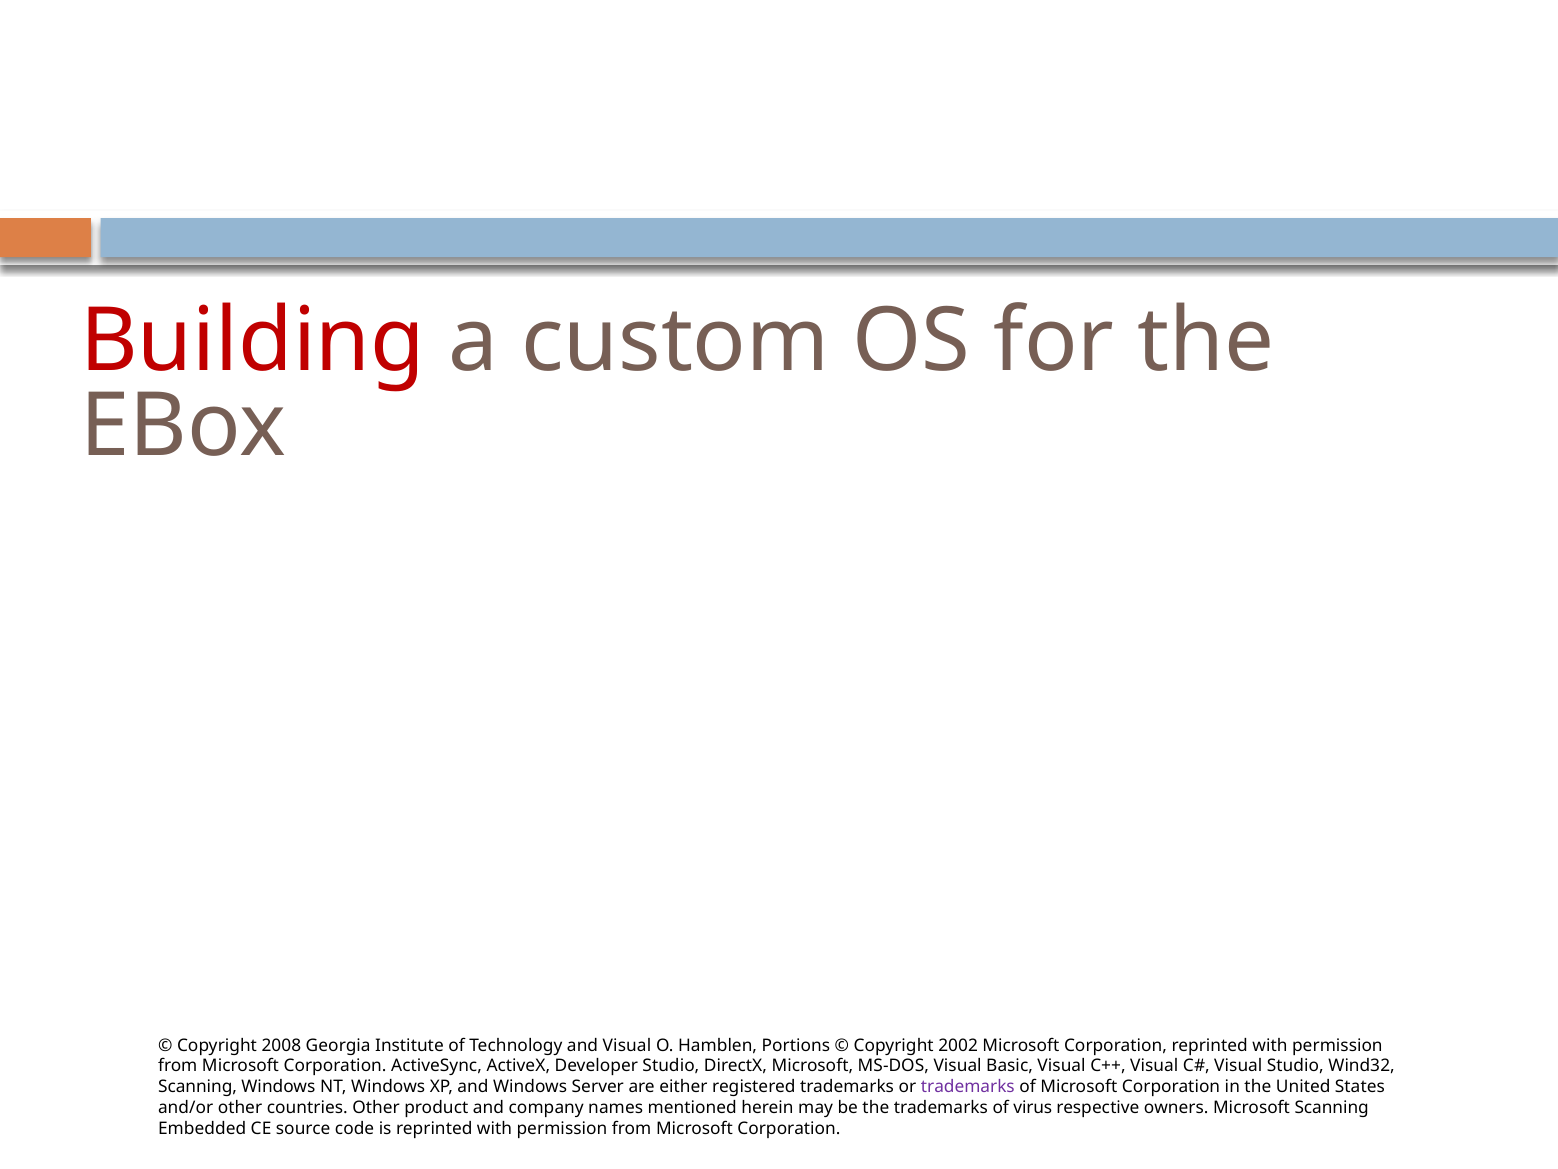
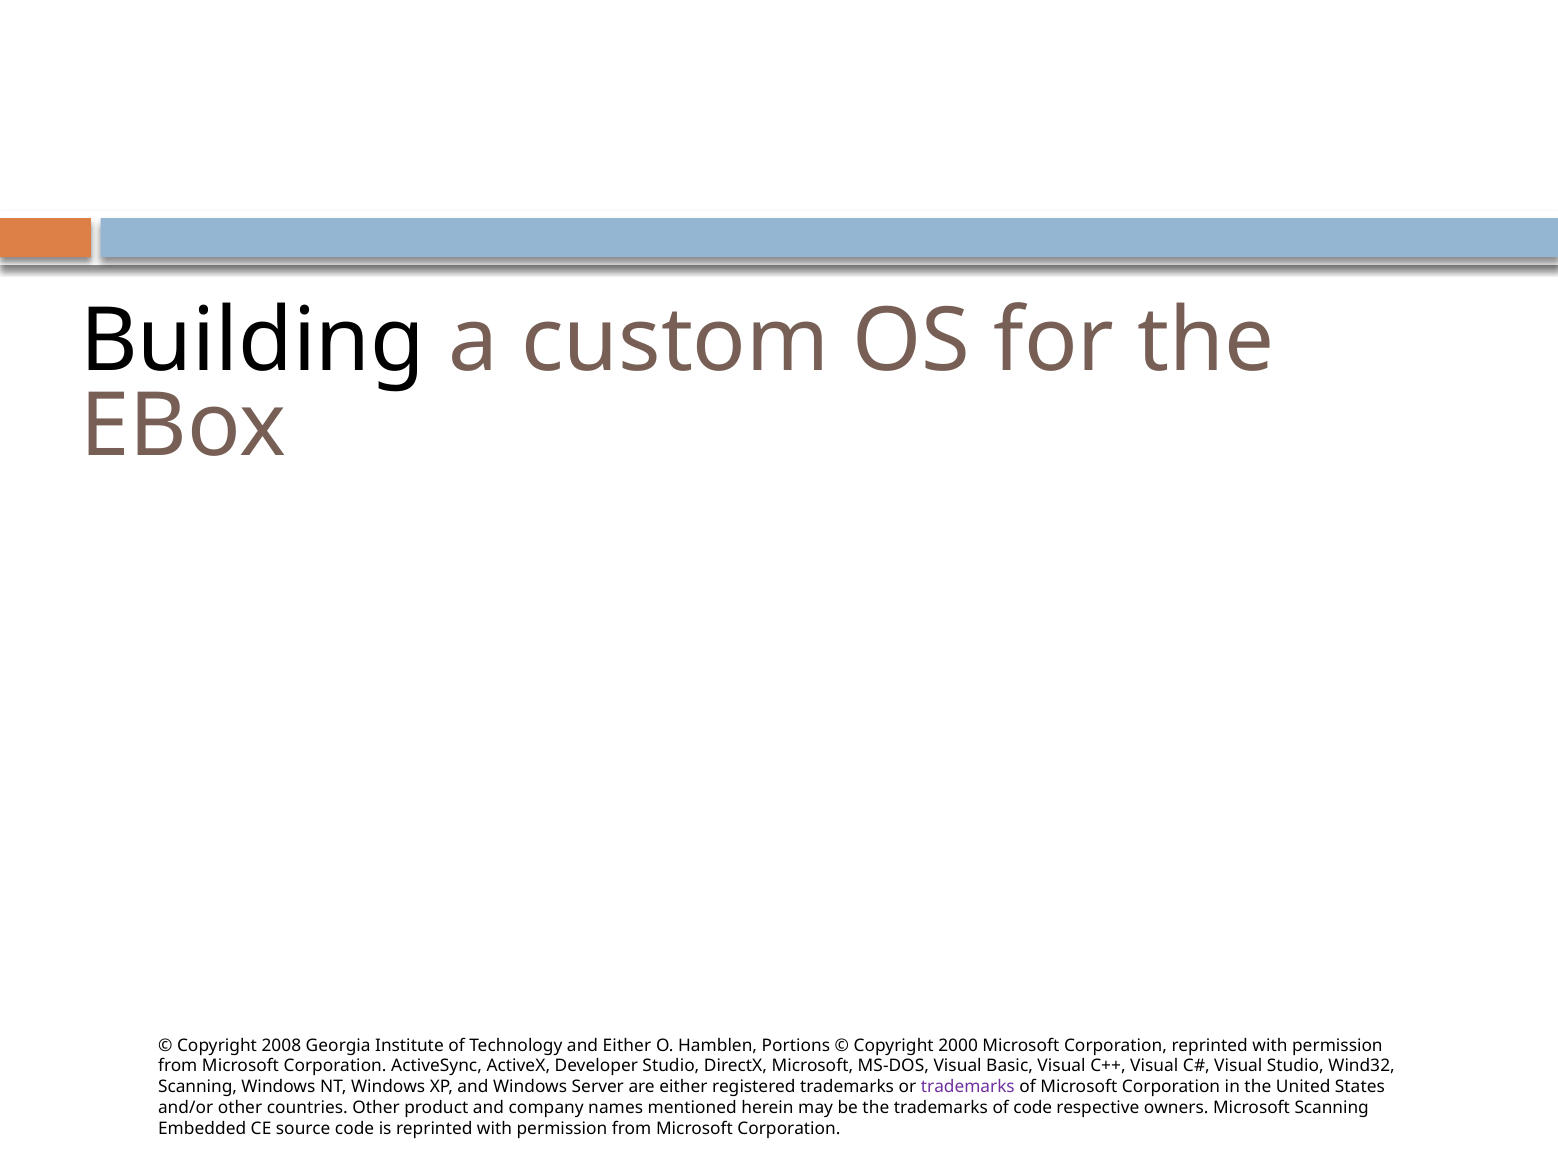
Building colour: red -> black (253, 341)
and Visual: Visual -> Either (627, 1045)
2002: 2002 -> 2000 (958, 1045)
of virus: virus -> code (1033, 1107)
